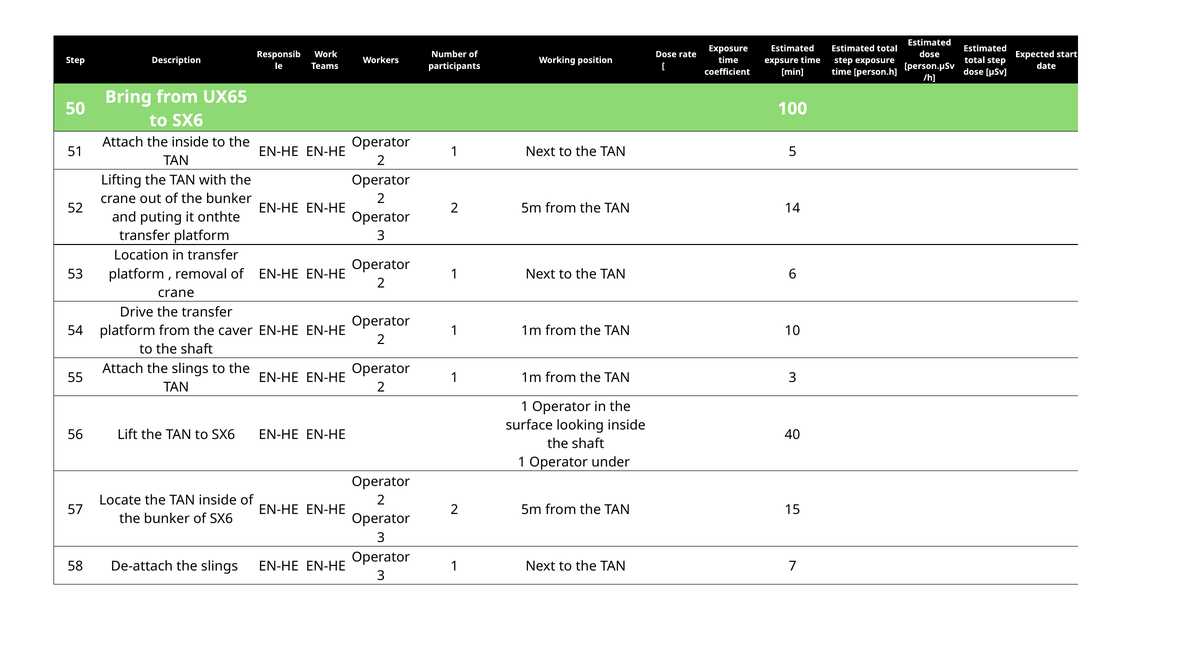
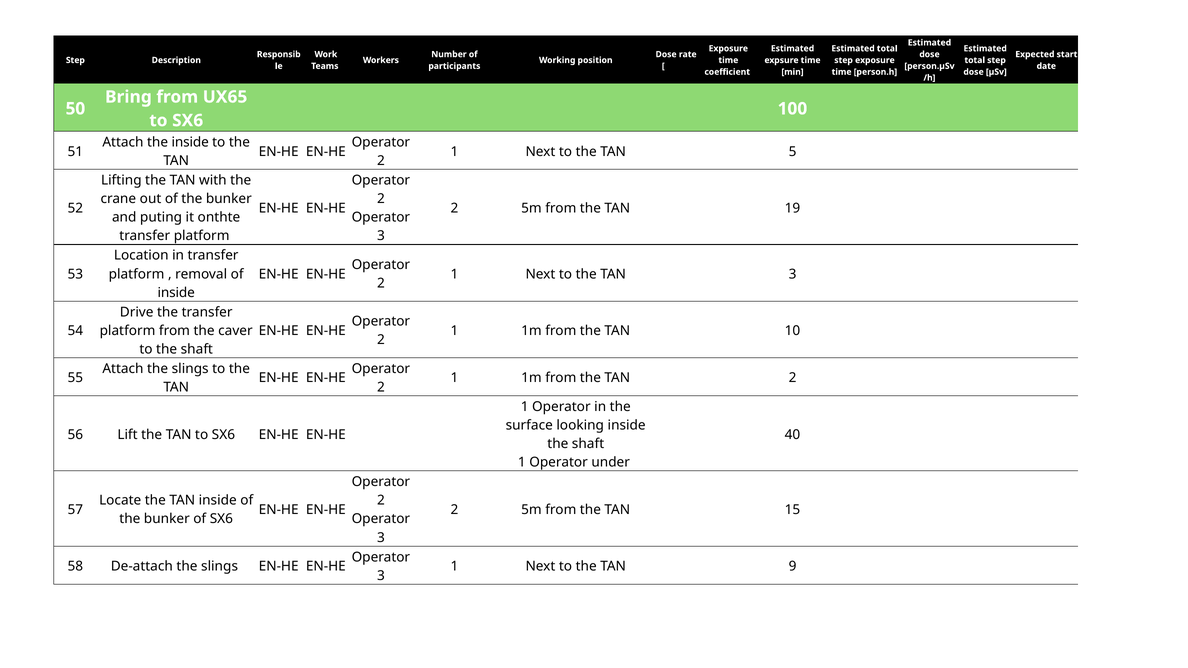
14: 14 -> 19 (792, 208)
TAN 6: 6 -> 3 (793, 274)
crane: crane -> inside (176, 293)
TAN 3: 3 -> 2 (793, 378)
7: 7 -> 9 (793, 567)
